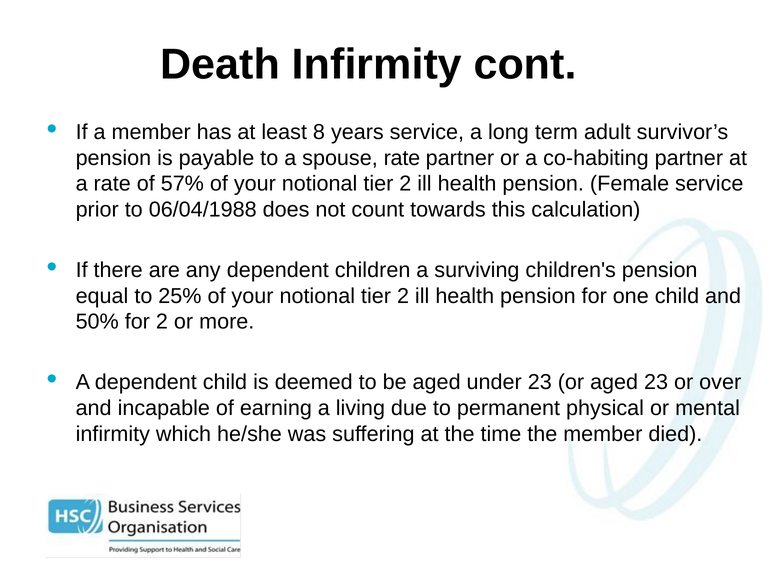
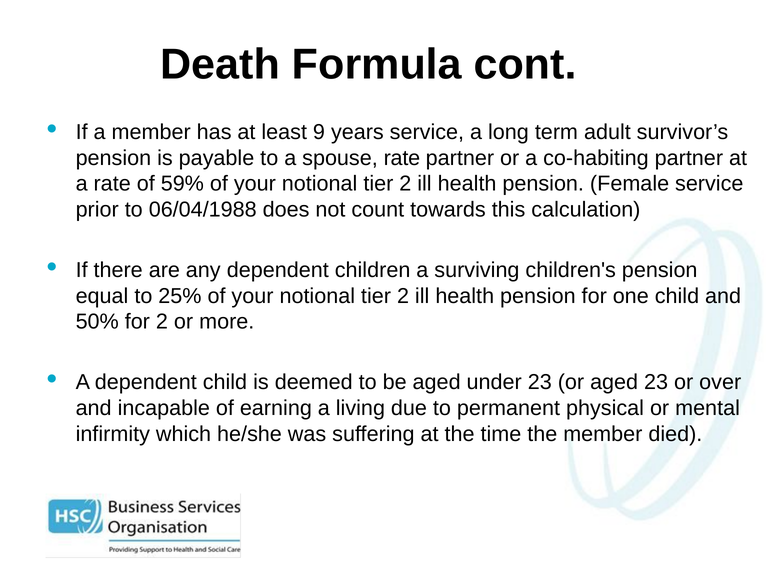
Death Infirmity: Infirmity -> Formula (377, 64)
8: 8 -> 9 (319, 132)
57%: 57% -> 59% (182, 184)
